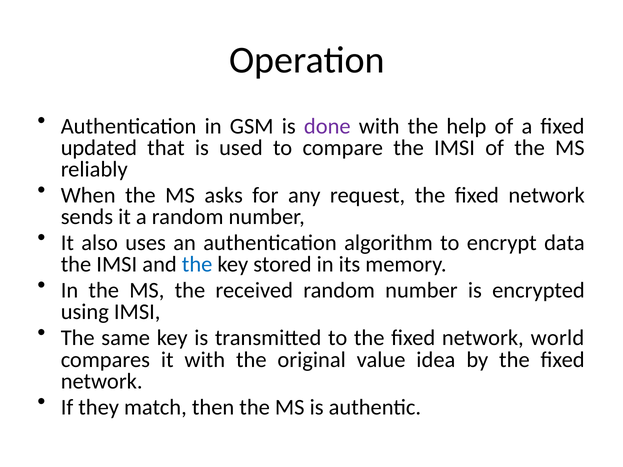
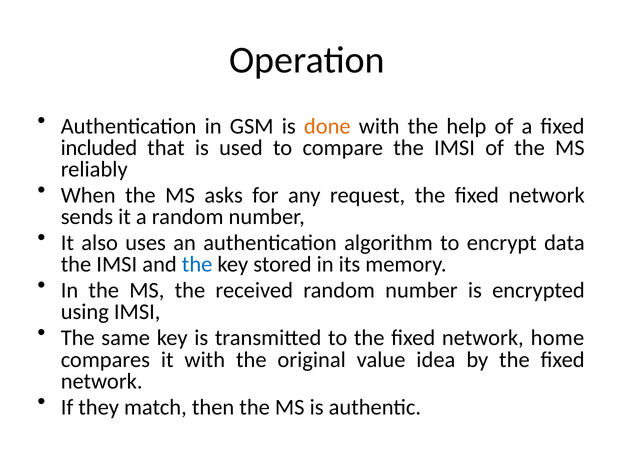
done colour: purple -> orange (327, 126)
updated: updated -> included (99, 148)
world: world -> home (557, 338)
